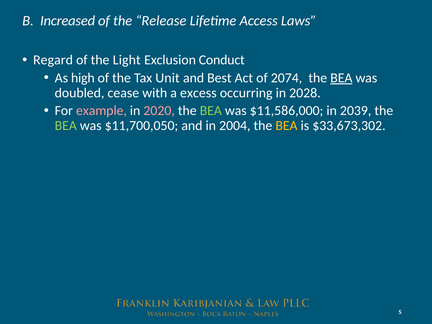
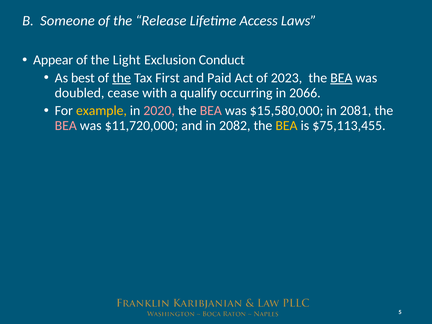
Increased: Increased -> Someone (67, 21)
Regard: Regard -> Appear (53, 60)
high: high -> best (83, 78)
the underline: none -> present (122, 78)
Unit: Unit -> First (168, 78)
Best: Best -> Paid (219, 78)
2074: 2074 -> 2023 (287, 78)
excess: excess -> qualify (198, 93)
2028: 2028 -> 2066 (305, 93)
example colour: pink -> yellow (101, 111)
BEA colour: light green -> pink (211, 111)
$11,586,000: $11,586,000 -> $15,580,000 (287, 111)
2039: 2039 -> 2081 (356, 111)
BEA colour: light green -> pink (66, 126)
$11,700,050: $11,700,050 -> $11,720,000 (141, 126)
2004: 2004 -> 2082 (235, 126)
$33,673,302: $33,673,302 -> $75,113,455 (349, 126)
